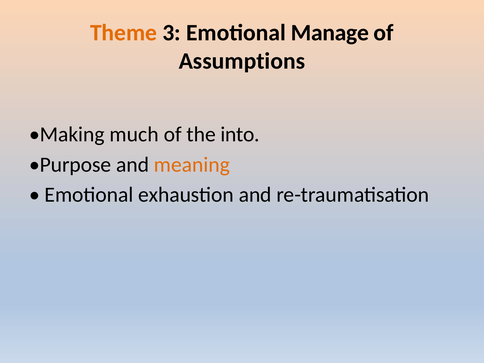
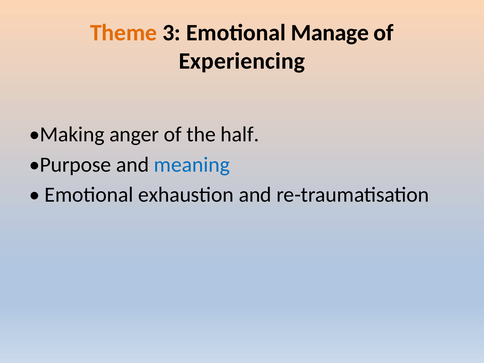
Assumptions: Assumptions -> Experiencing (242, 61)
much: much -> anger (134, 134)
into: into -> half (240, 134)
meaning colour: orange -> blue (192, 165)
